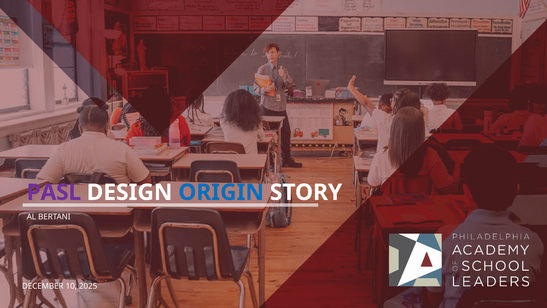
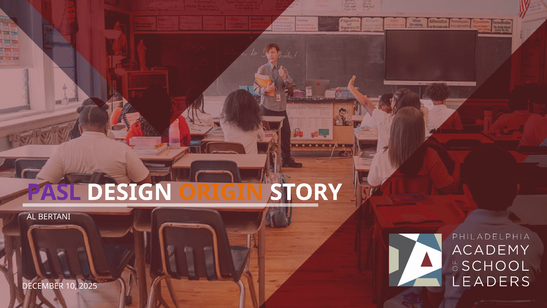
ORIGIN colour: blue -> orange (221, 192)
